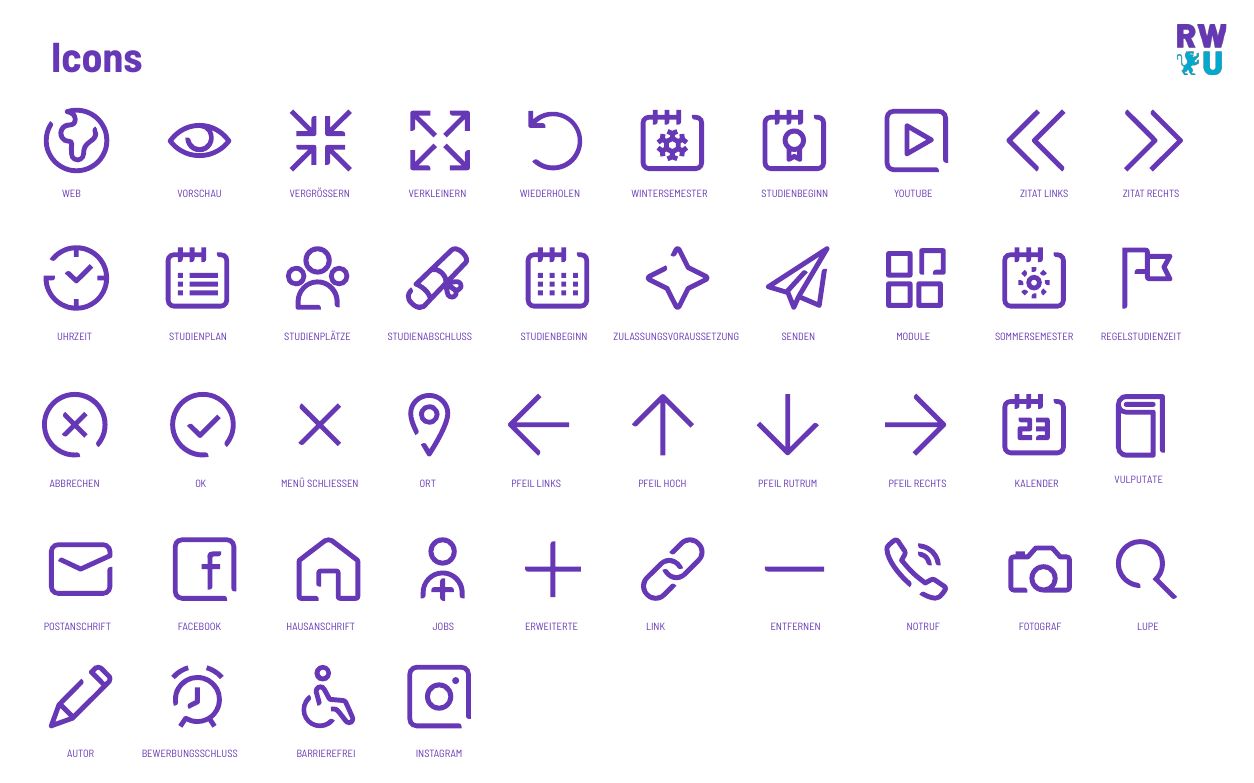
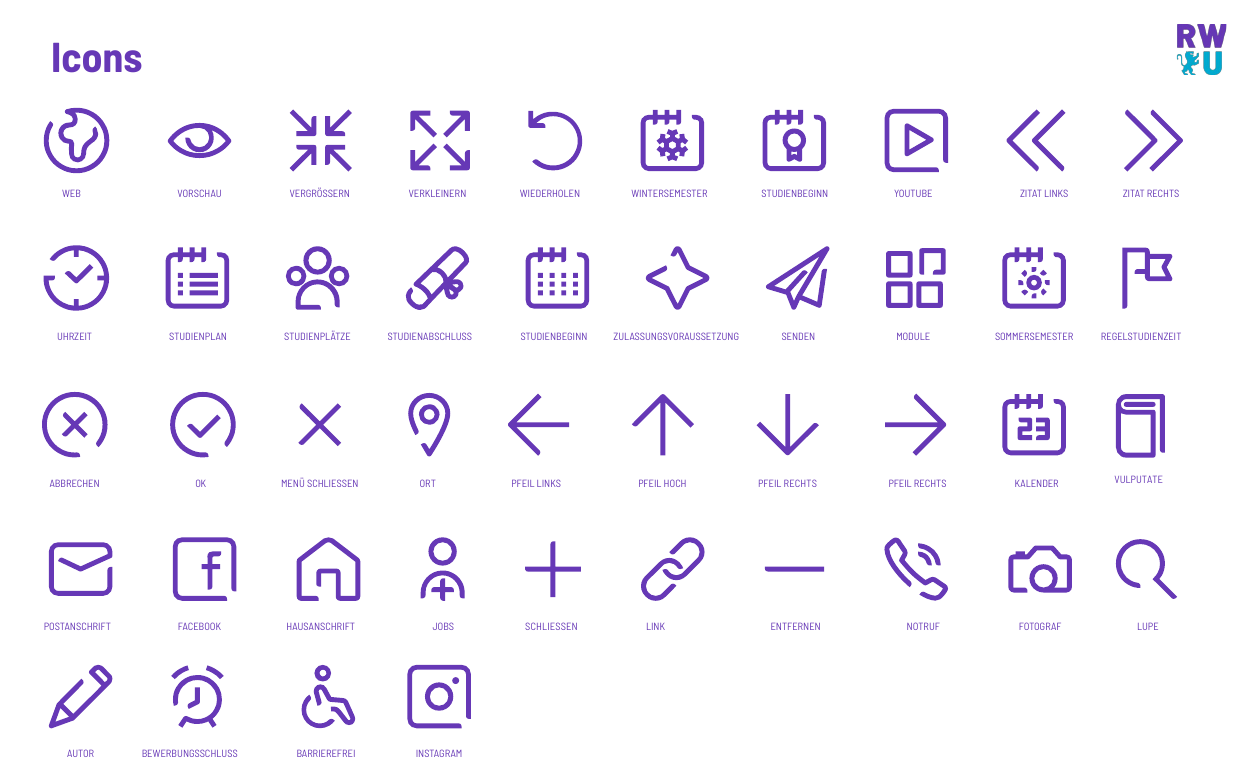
LINKS PFEIL RUTRUM: RUTRUM -> RECHTS (800, 484)
ERWEITERTE: ERWEITERTE -> SCHLIESSEN (551, 627)
